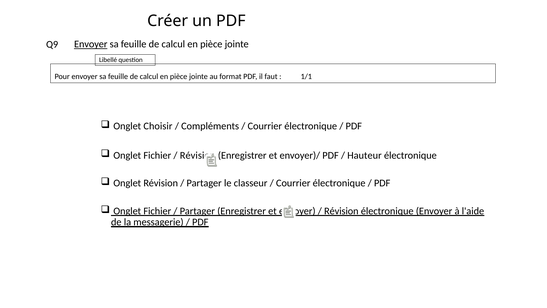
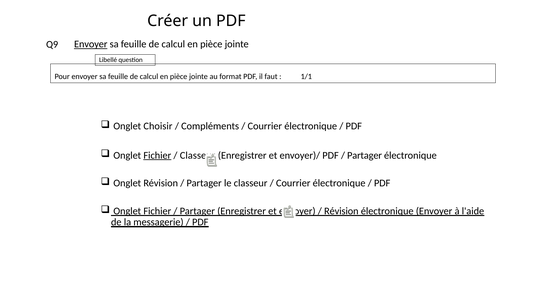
Fichier underline: none -> present (157, 155)
Révision: Révision -> Classeur (198, 155)
Hauteur: Hauteur -> Partager (365, 155)
